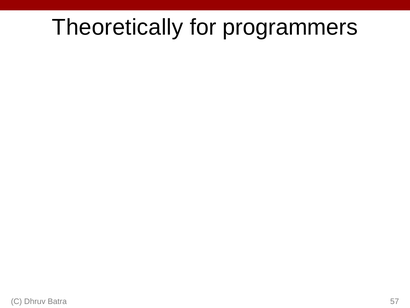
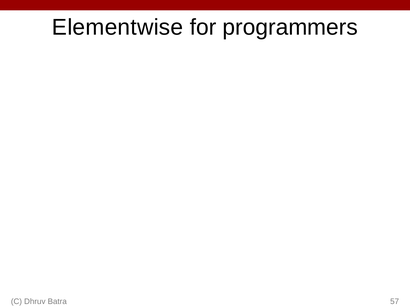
Theoretically: Theoretically -> Elementwise (118, 27)
